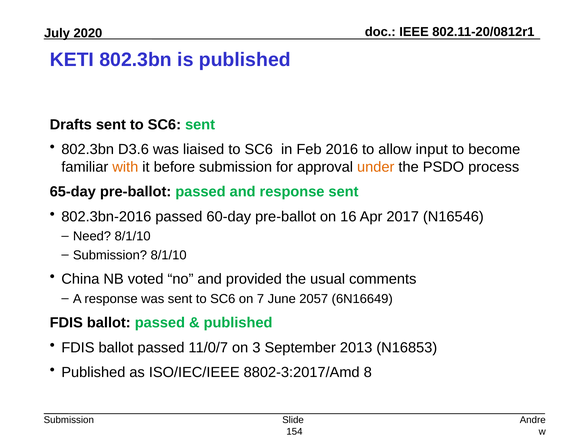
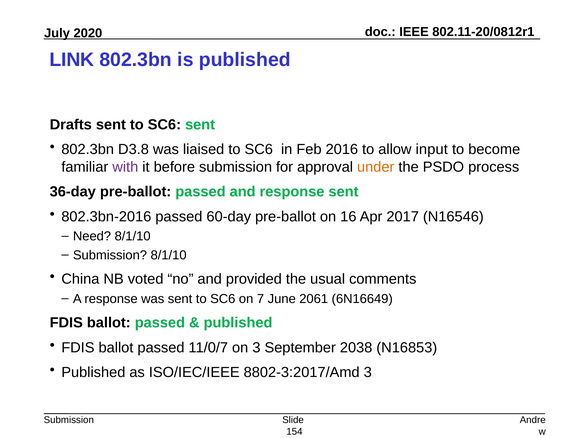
KETI: KETI -> LINK (72, 60)
D3.6: D3.6 -> D3.8 (133, 149)
with colour: orange -> purple (125, 167)
65-day: 65-day -> 36-day (73, 192)
2057: 2057 -> 2061 (314, 299)
2013: 2013 -> 2038 (356, 348)
8802-3:2017/Amd 8: 8 -> 3 (368, 372)
